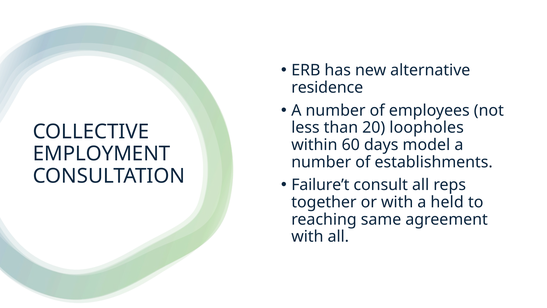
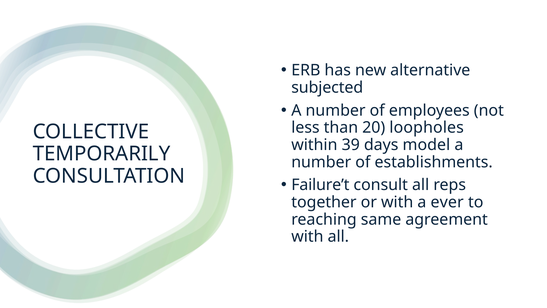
residence: residence -> subjected (327, 87)
60: 60 -> 39 (351, 145)
EMPLOYMENT: EMPLOYMENT -> TEMPORARILY (102, 154)
held: held -> ever (447, 202)
